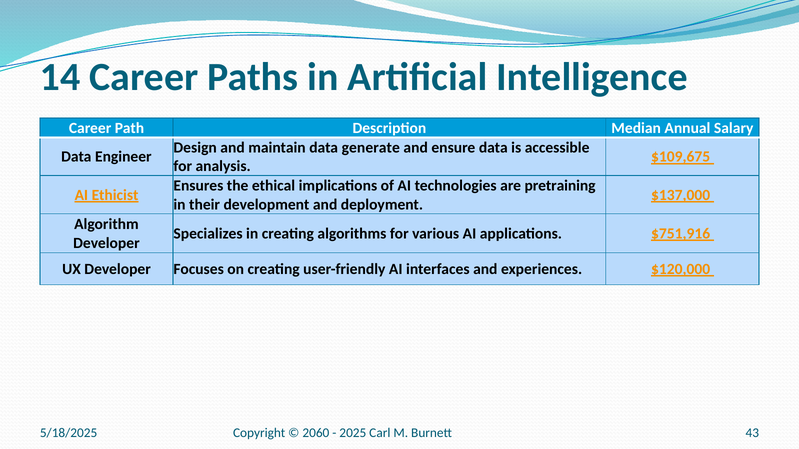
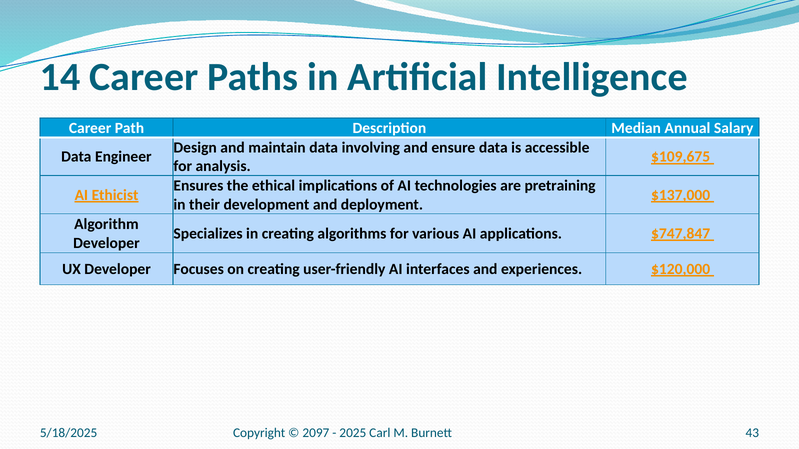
generate: generate -> involving (371, 148)
$751,916: $751,916 -> $747,847 (681, 234)
2060: 2060 -> 2097 (316, 433)
